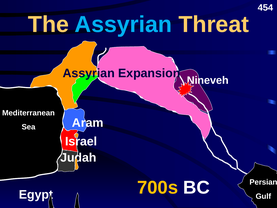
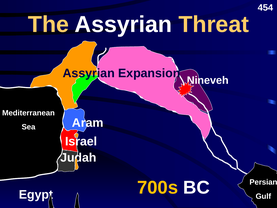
Assyrian colour: light blue -> white (123, 25)
